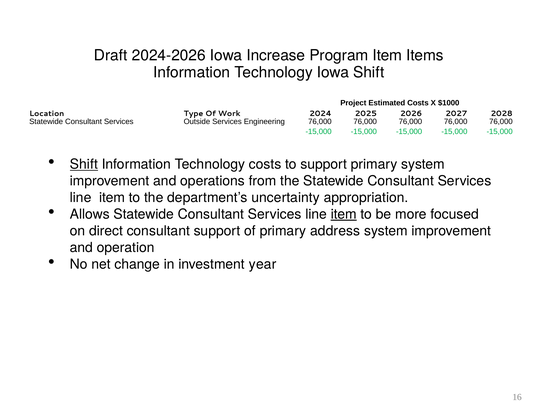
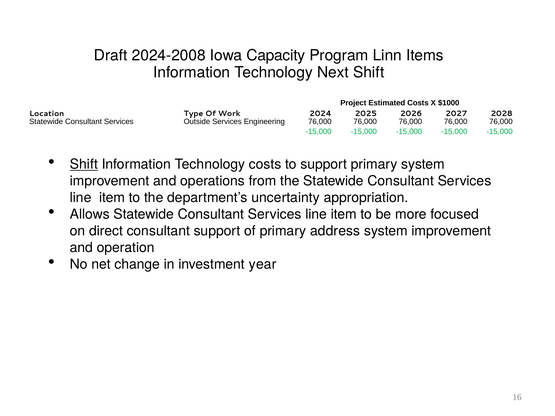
2024-2026: 2024-2026 -> 2024-2008 (169, 55)
Increase: Increase -> Capacity (276, 55)
Program Item: Item -> Linn (387, 55)
Technology Iowa: Iowa -> Next (333, 72)
item underline: present -> none (344, 214)
